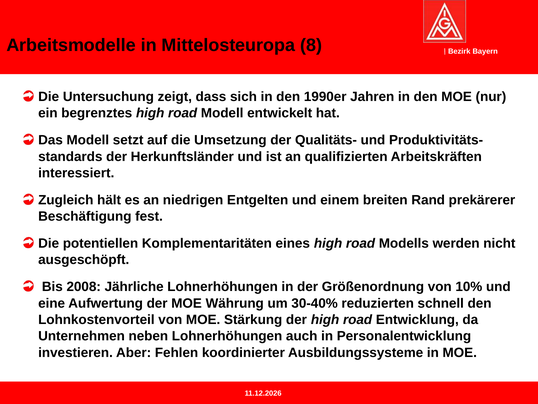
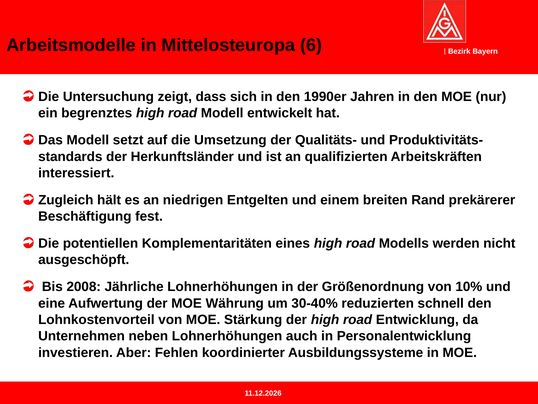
8: 8 -> 6 (311, 45)
